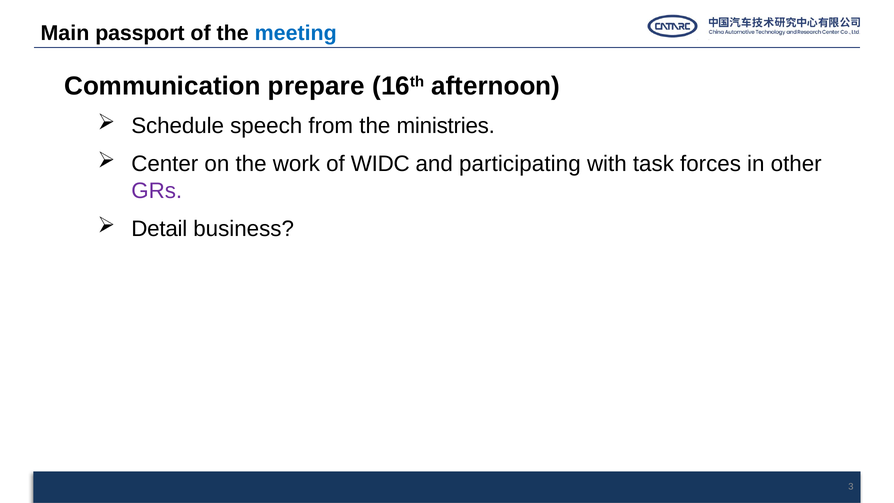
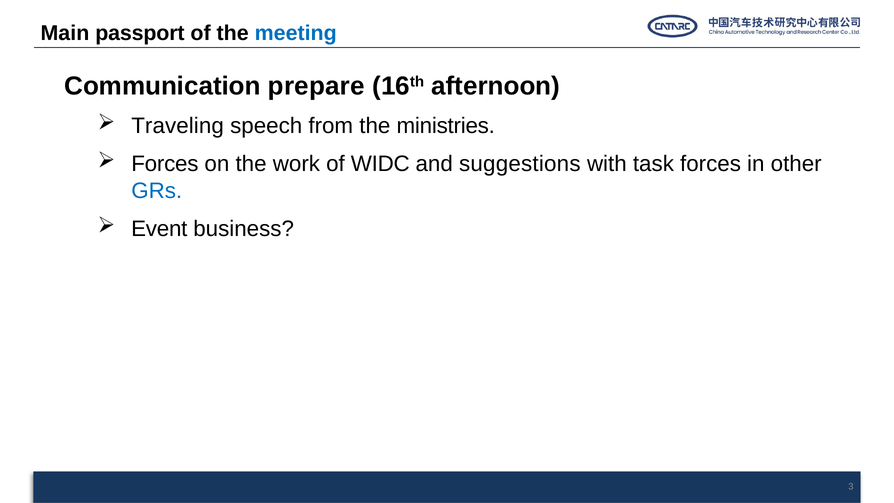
Schedule: Schedule -> Traveling (178, 126)
Center: Center -> Forces (165, 164)
participating: participating -> suggestions (520, 164)
GRs colour: purple -> blue (157, 191)
Detail: Detail -> Event (159, 229)
